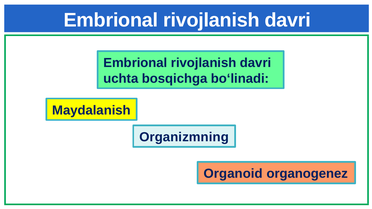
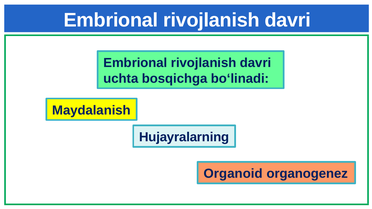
Organizmning: Organizmning -> Hujayralarning (184, 137)
